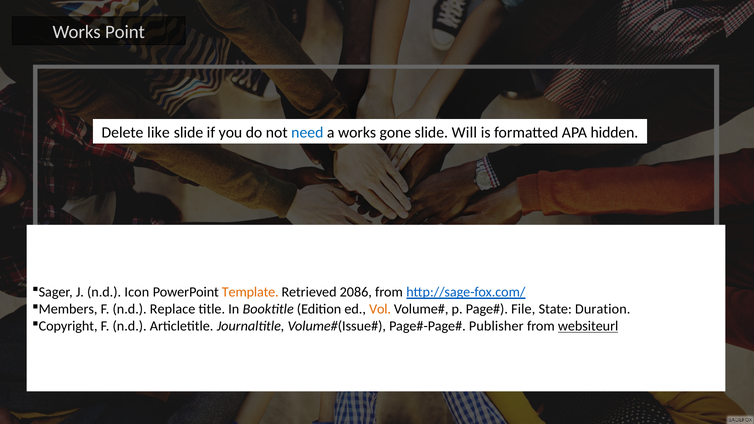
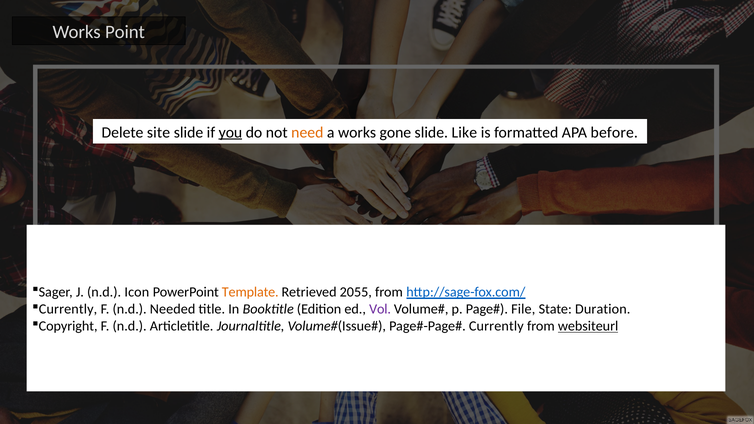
like: like -> site (158, 132)
you underline: none -> present (230, 132)
need colour: blue -> orange (307, 132)
Will: Will -> Like (464, 132)
hidden: hidden -> before (614, 132)
2086: 2086 -> 2055 (356, 292)
Members: Members -> Currently (68, 309)
Replace: Replace -> Needed (173, 309)
Vol colour: orange -> purple (380, 309)
Publisher: Publisher -> Currently (496, 326)
